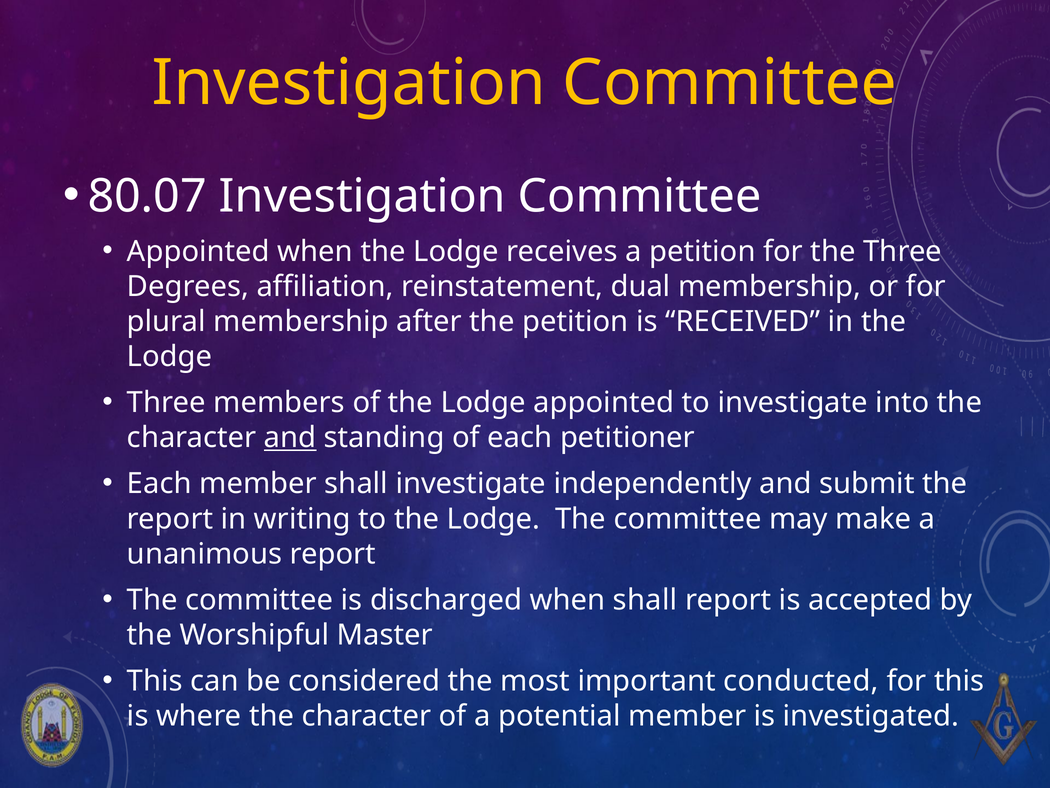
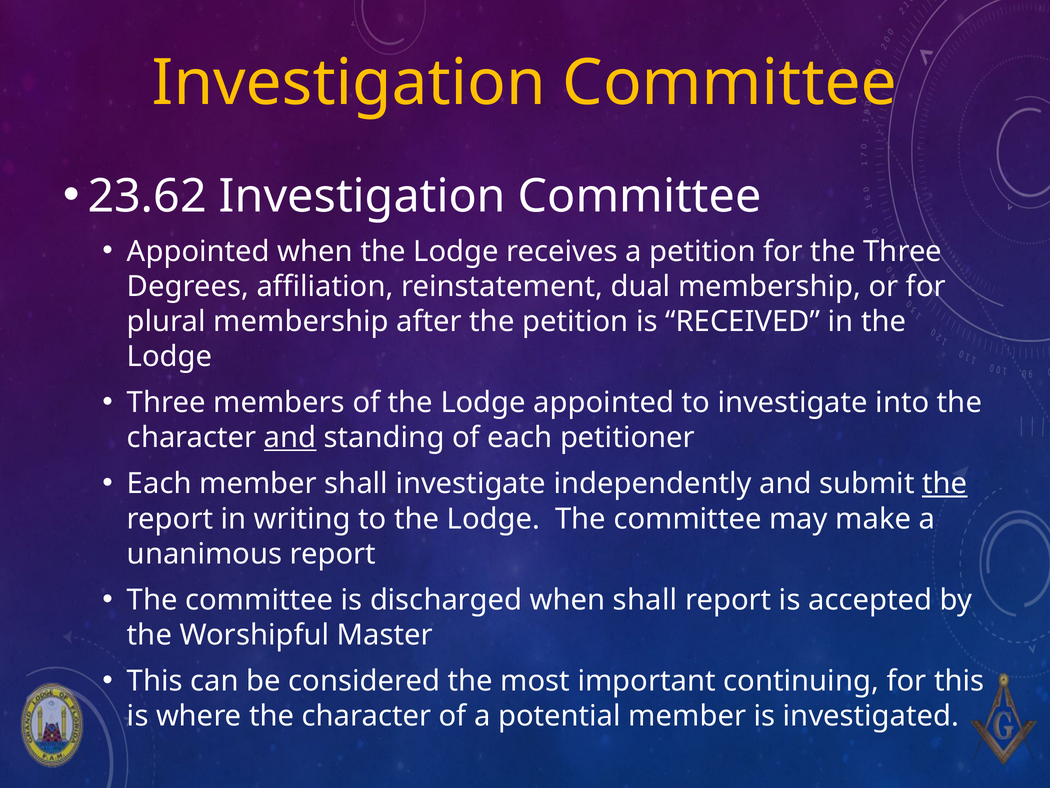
80.07: 80.07 -> 23.62 (147, 196)
the underline: none -> present (945, 484)
conducted: conducted -> continuing (801, 681)
